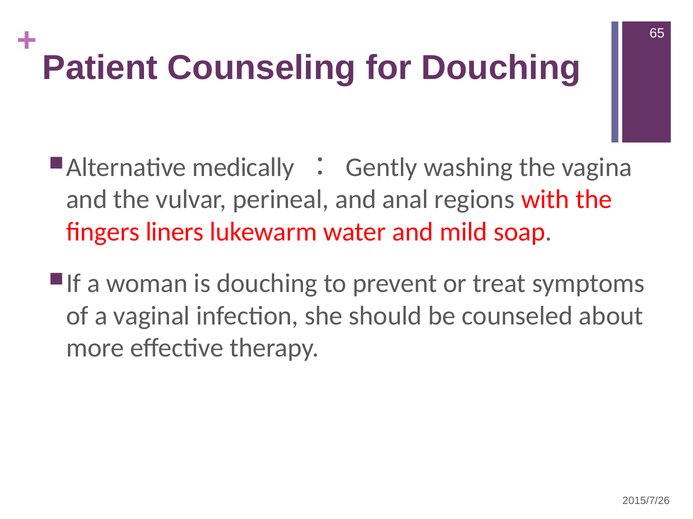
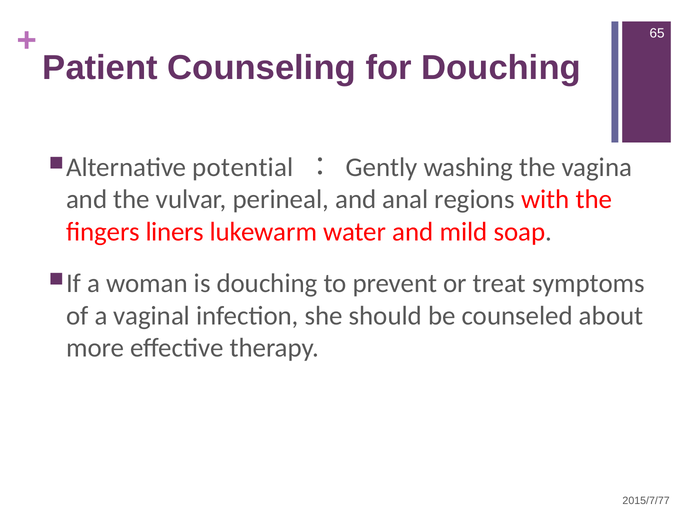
medically: medically -> potential (243, 167)
2015/7/26: 2015/7/26 -> 2015/7/77 (646, 501)
